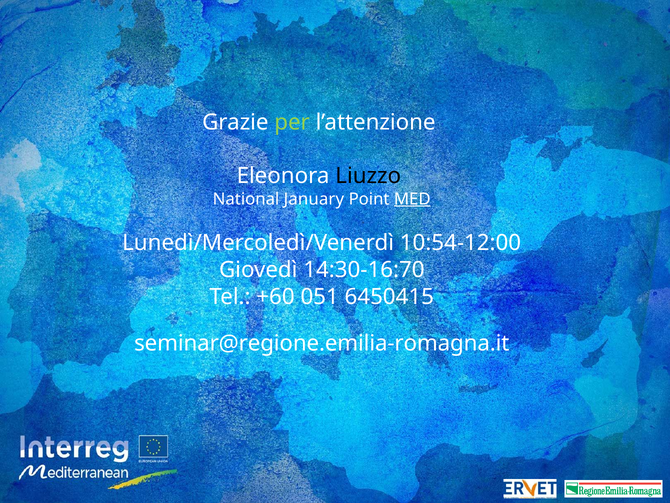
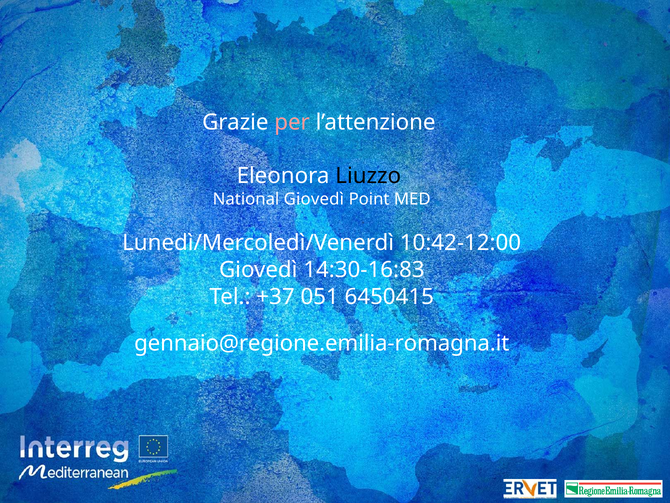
per colour: light green -> pink (292, 122)
National January: January -> Giovedì (314, 199)
MED underline: present -> none (412, 199)
10:54-12:00: 10:54-12:00 -> 10:42-12:00 (460, 243)
14:30-16:70: 14:30-16:70 -> 14:30-16:83 (364, 270)
+60: +60 -> +37 (276, 296)
seminar@regione.emilia-romagna.it: seminar@regione.emilia-romagna.it -> gennaio@regione.emilia-romagna.it (322, 343)
